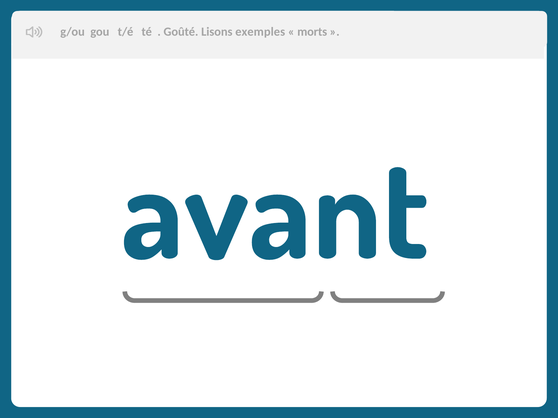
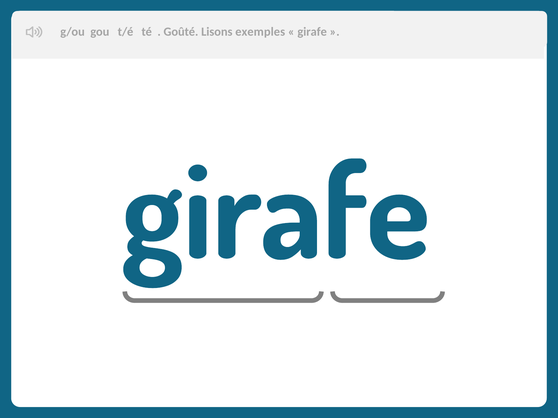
morts: morts -> girafe (312, 32)
avant: avant -> girafe (276, 215)
